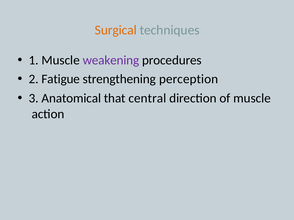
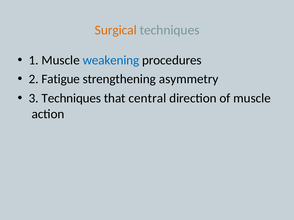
weakening colour: purple -> blue (111, 60)
perception: perception -> asymmetry (189, 79)
3 Anatomical: Anatomical -> Techniques (71, 99)
